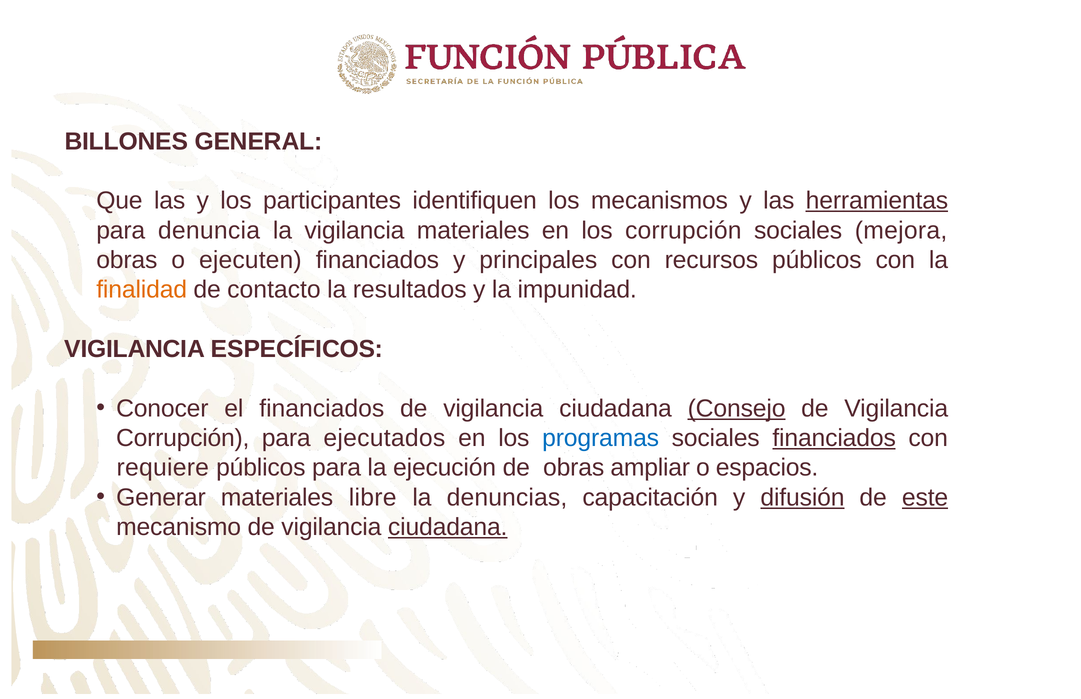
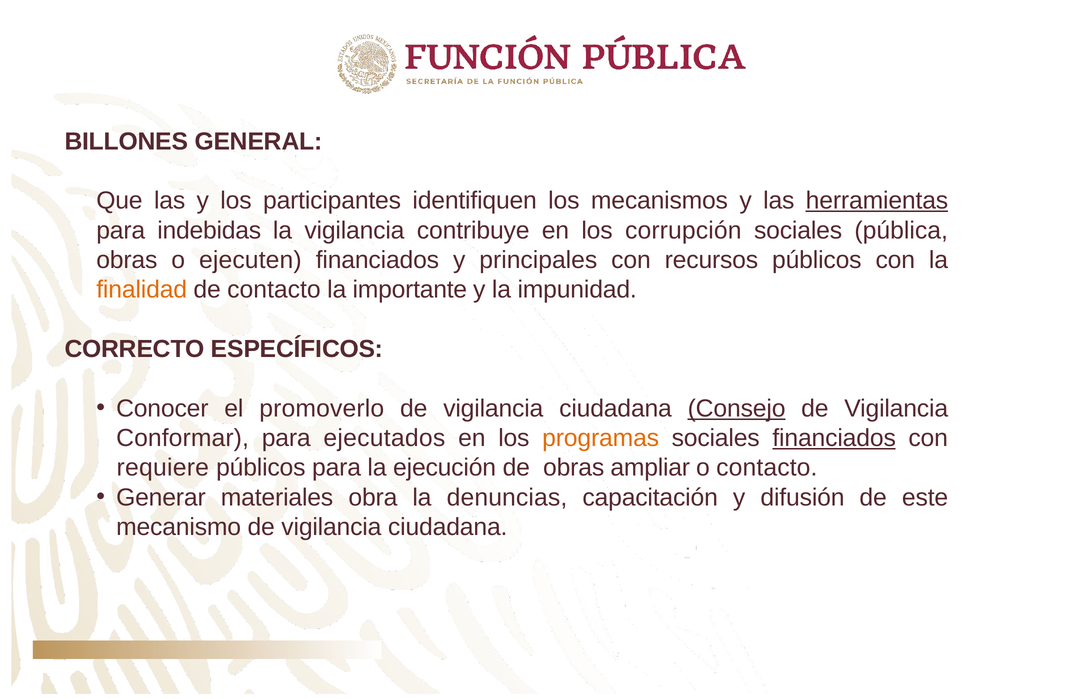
denuncia: denuncia -> indebidas (209, 231)
vigilancia materiales: materiales -> contribuye (473, 231)
mejora: mejora -> pública (901, 231)
resultados: resultados -> importante (410, 290)
VIGILANCIA: VIGILANCIA -> CORRECTO (135, 349)
el financiados: financiados -> promoverlo (322, 409)
Corrupción: Corrupción -> Conformar (183, 438)
programas colour: blue -> orange (601, 438)
o espacios: espacios -> contacto (767, 468)
libre: libre -> obra (373, 498)
difusión underline: present -> none (802, 498)
este underline: present -> none (925, 498)
ciudadana underline: present -> none (448, 527)
